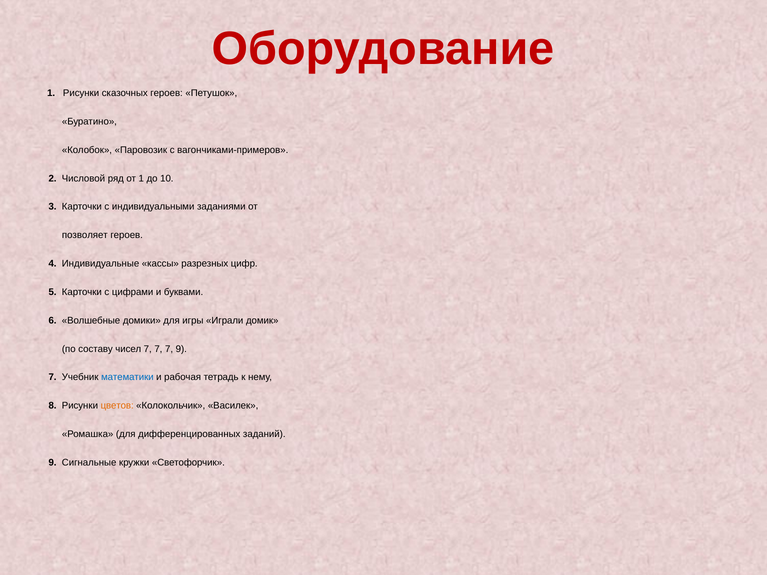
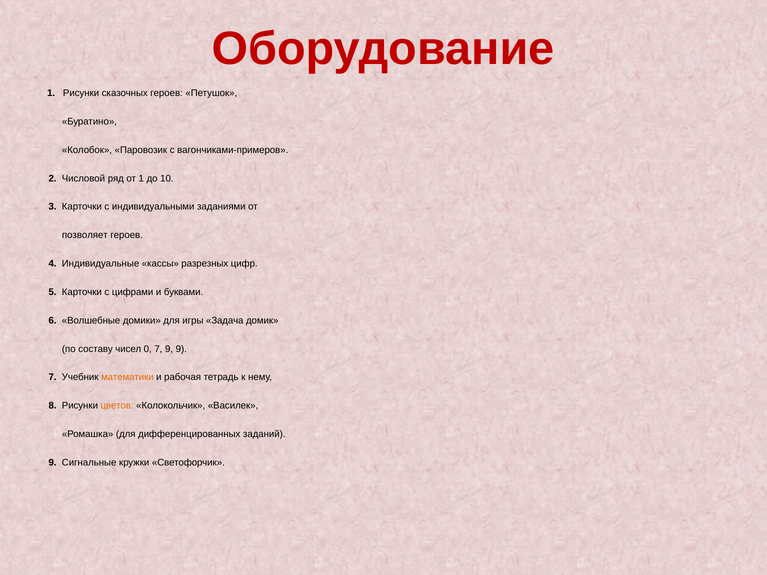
Играли: Играли -> Задача (225, 321)
чисел 7: 7 -> 0 (148, 349)
7: 7 -> 9 (169, 349)
математики colour: blue -> orange (127, 377)
